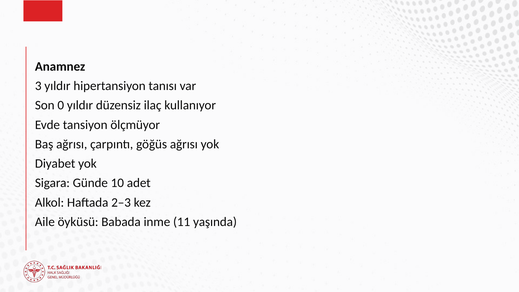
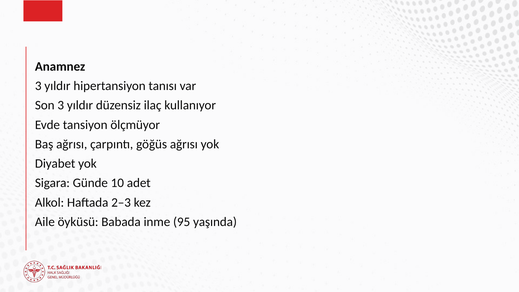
Son 0: 0 -> 3 (61, 105)
11: 11 -> 95 (182, 222)
